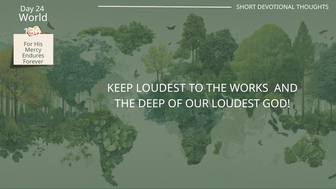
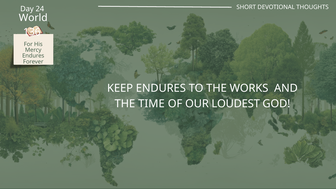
KEEP LOUDEST: LOUDEST -> ENDURES (161, 88)
DEEP: DEEP -> TIME (151, 104)
